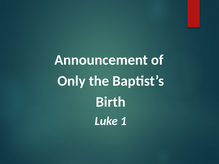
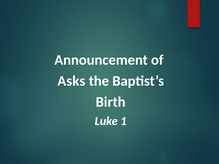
Only: Only -> Asks (71, 81)
